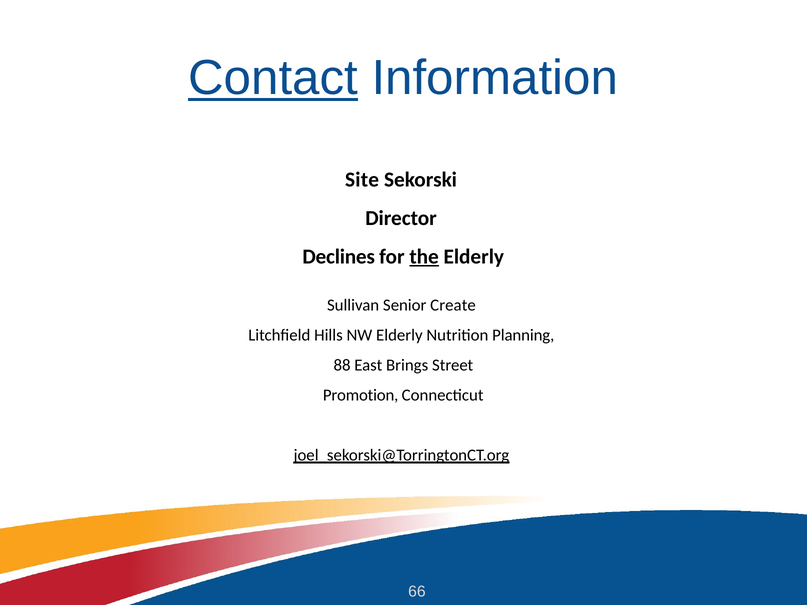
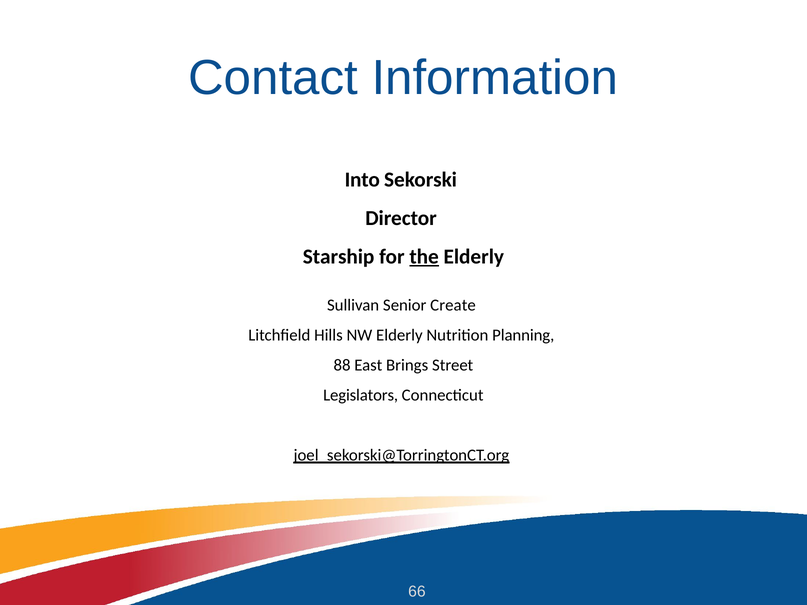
Contact underline: present -> none (273, 78)
Site: Site -> Into (362, 180)
Declines: Declines -> Starship (339, 257)
Promotion: Promotion -> Legislators (361, 395)
